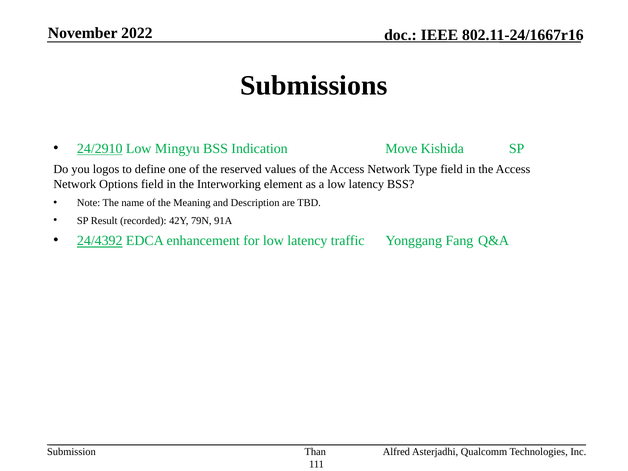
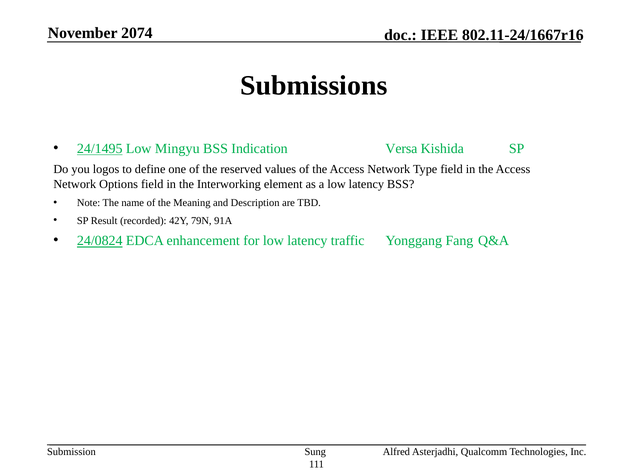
2022: 2022 -> 2074 (137, 33)
24/2910: 24/2910 -> 24/1495 (100, 149)
Move: Move -> Versa (401, 149)
24/4392: 24/4392 -> 24/0824 (100, 241)
Than: Than -> Sung (315, 452)
